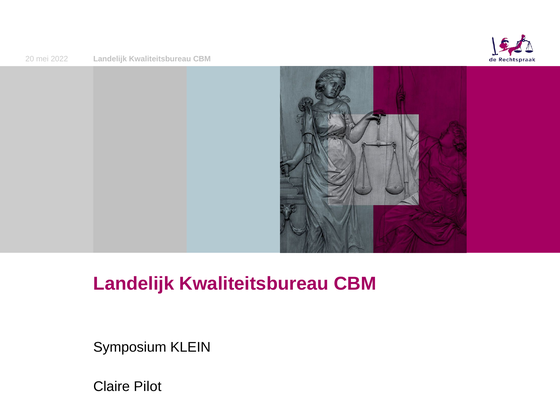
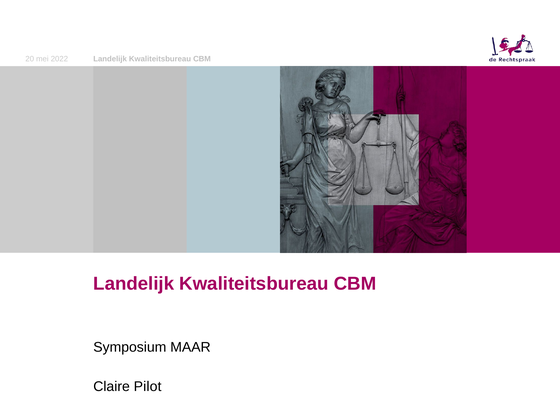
KLEIN: KLEIN -> MAAR (190, 347)
